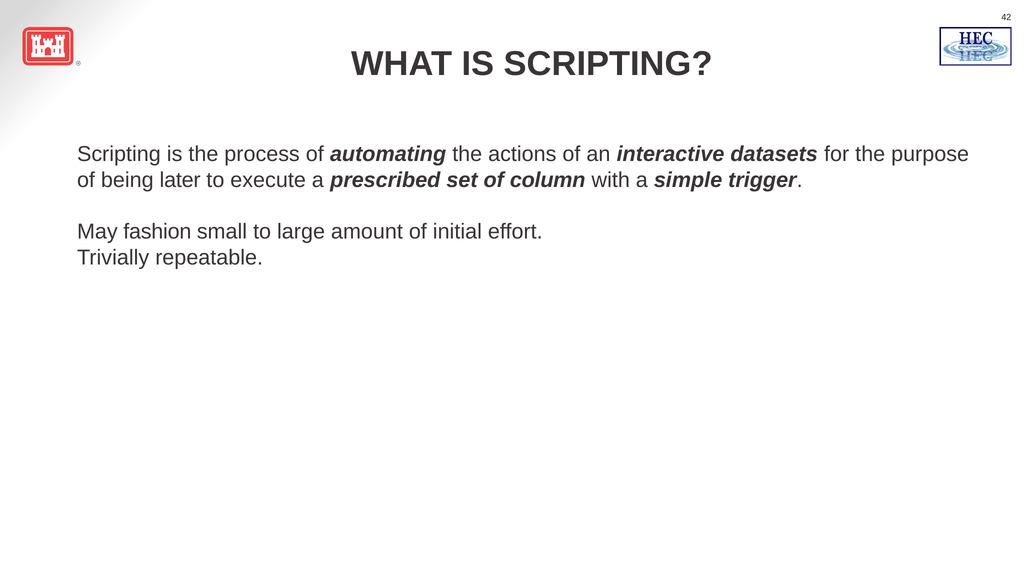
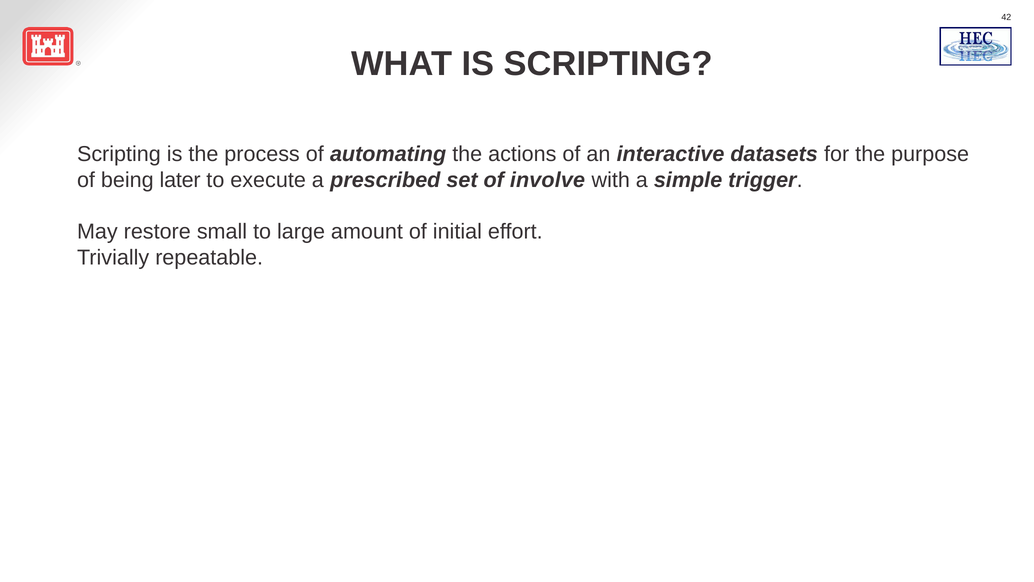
column: column -> involve (547, 180)
fashion: fashion -> restore (157, 232)
